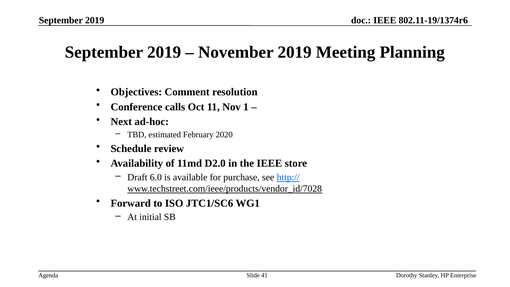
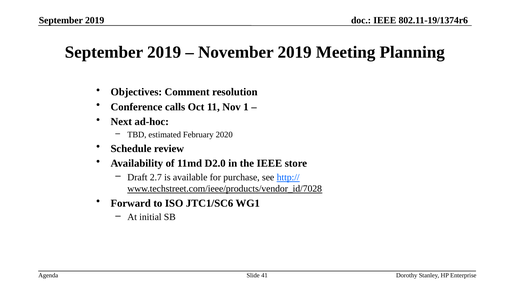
6.0: 6.0 -> 2.7 (156, 177)
